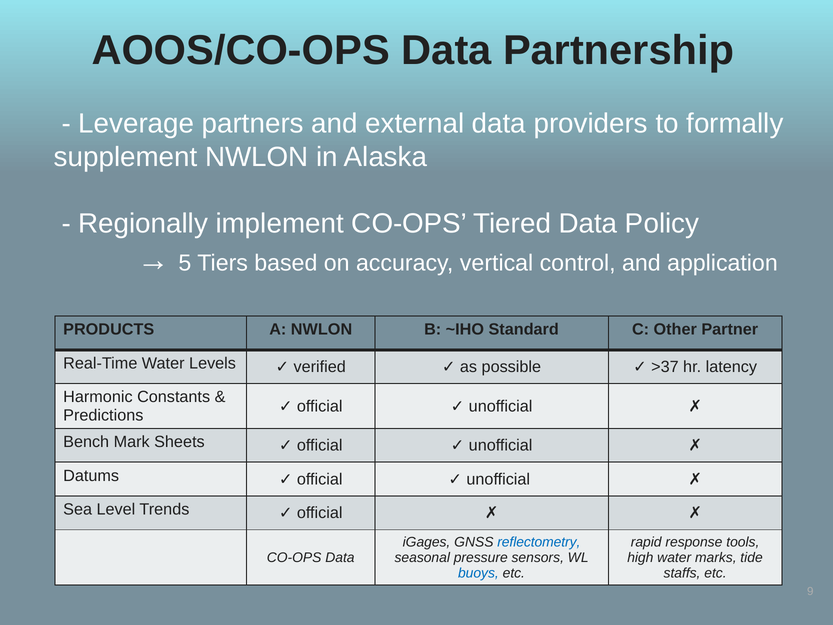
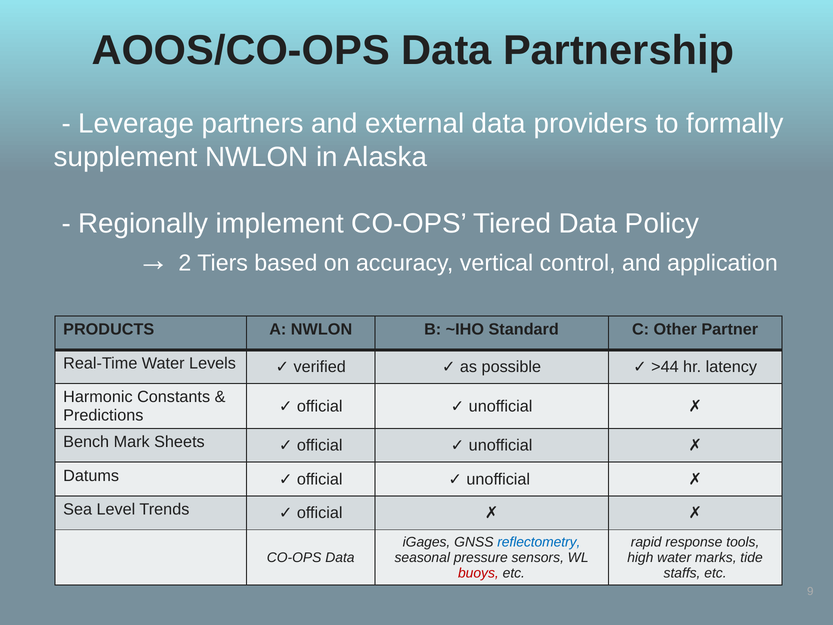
5: 5 -> 2 (185, 263)
>37: >37 -> >44 (665, 367)
buoys colour: blue -> red (478, 573)
